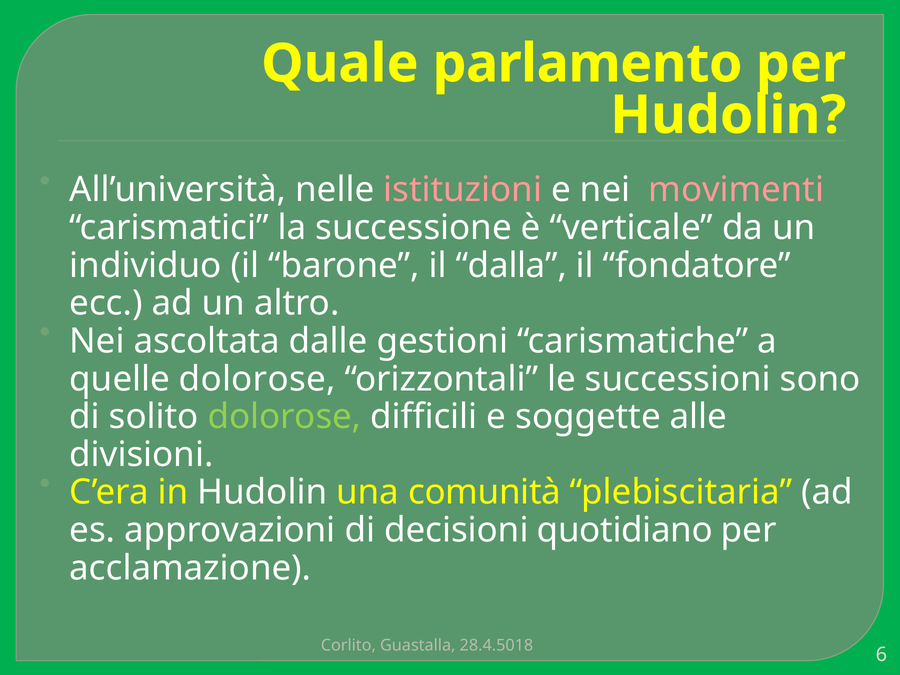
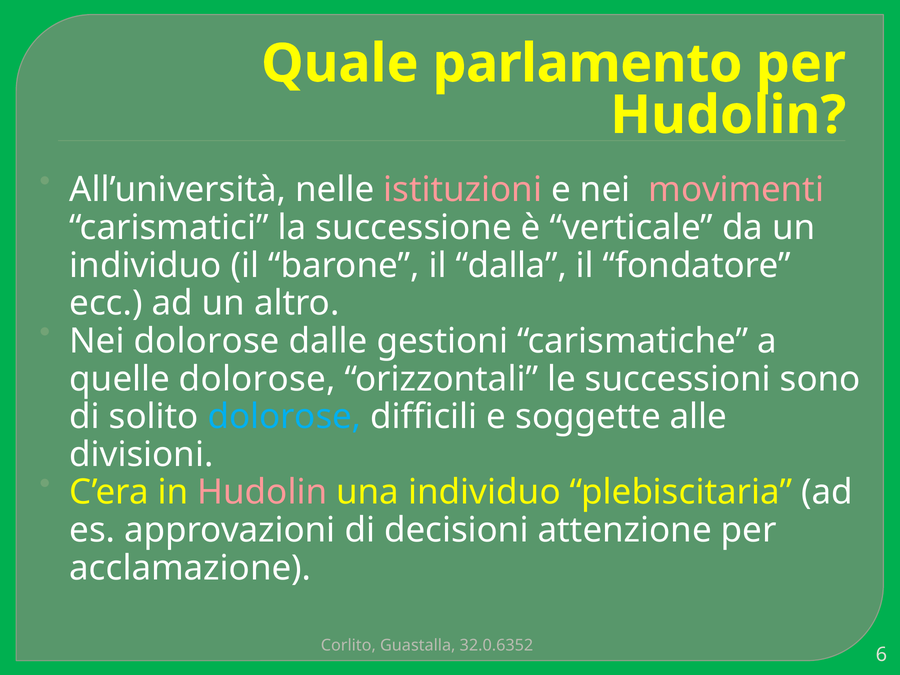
Nei ascoltata: ascoltata -> dolorose (207, 341)
dolorose colour: light green -> light blue (284, 417)
Hudolin colour: white -> pink (262, 492)
una comunità: comunità -> individuo (484, 492)
quotidiano: quotidiano -> attenzione (625, 530)
28.4.5018: 28.4.5018 -> 32.0.6352 (496, 645)
